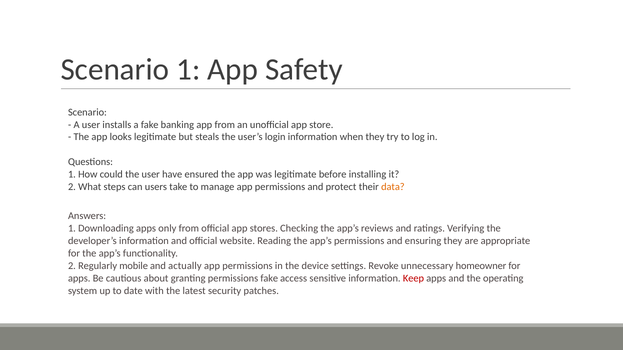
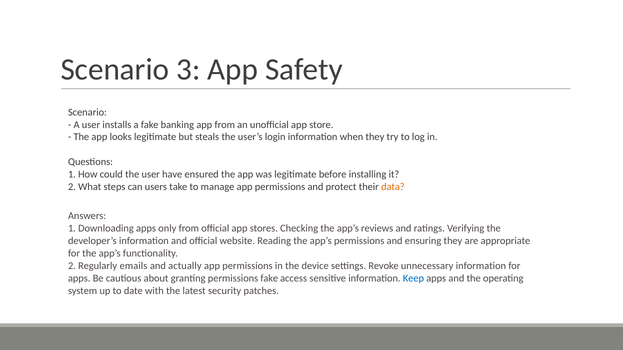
Scenario 1: 1 -> 3 (188, 70)
mobile: mobile -> emails (134, 266)
unnecessary homeowner: homeowner -> information (481, 266)
Keep colour: red -> blue (413, 279)
